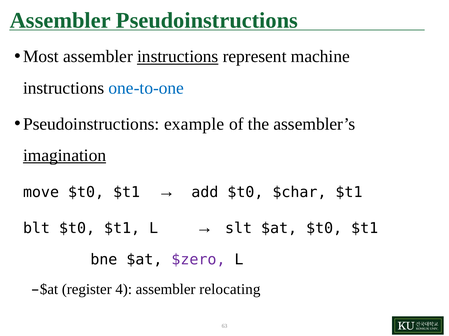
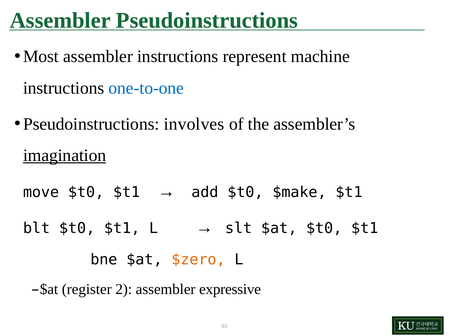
instructions underline: present -> none (178, 57)
example: example -> involves (194, 124)
$char: $char -> $make (299, 193)
$zero colour: purple -> orange (198, 260)
4: 4 -> 2 (124, 290)
relocating: relocating -> expressive (230, 290)
